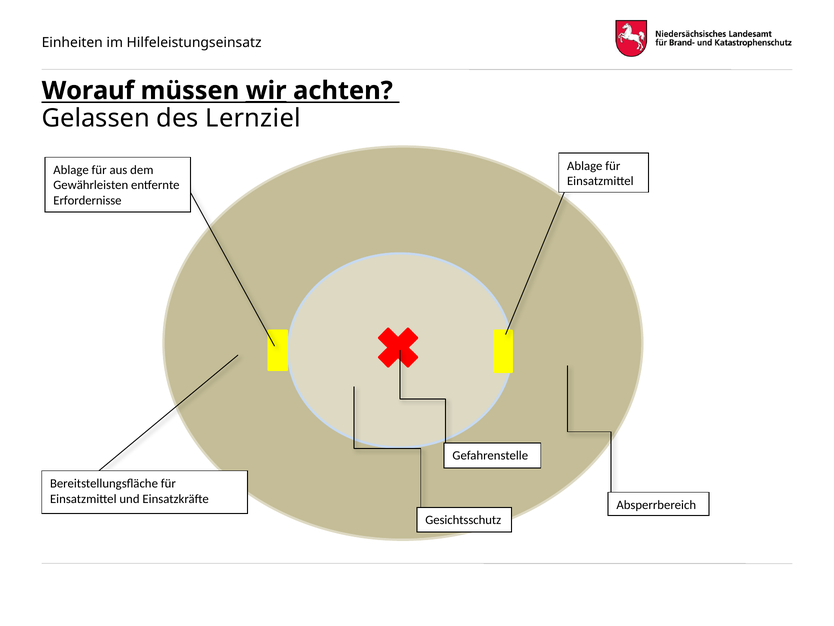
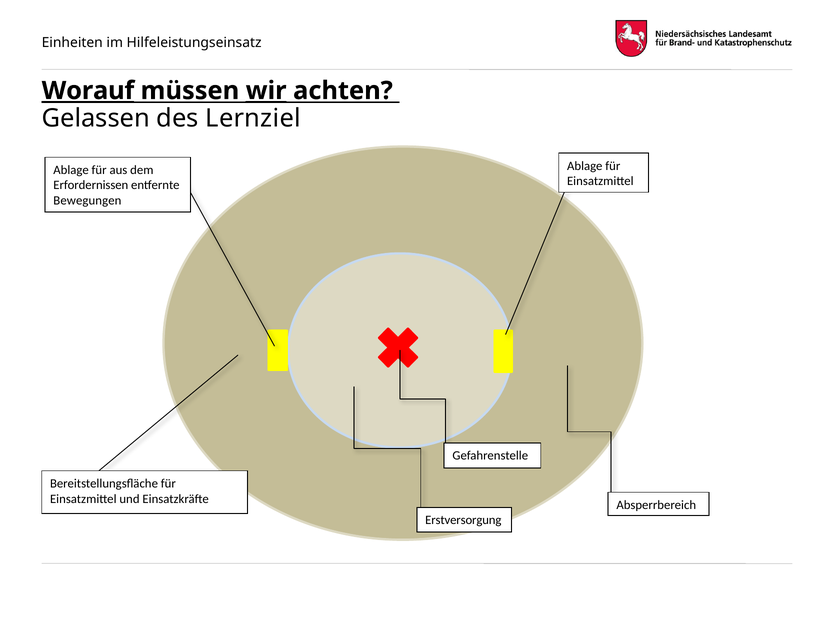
Worauf underline: none -> present (88, 91)
Gewährleisten: Gewährleisten -> Erfordernissen (91, 185)
Erfordernisse: Erfordernisse -> Bewegungen (87, 200)
Gesichtsschutz: Gesichtsschutz -> Erstversorgung (463, 520)
